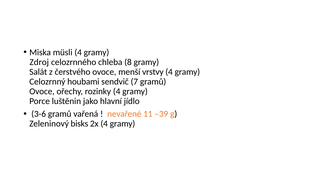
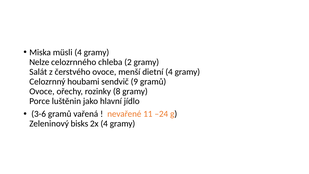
Zdroj: Zdroj -> Nelze (39, 62)
8: 8 -> 2 (128, 62)
vrstvy: vrstvy -> dietní (153, 72)
7: 7 -> 9 (134, 81)
rozinky 4: 4 -> 8 (117, 91)
–39: –39 -> –24 (161, 114)
